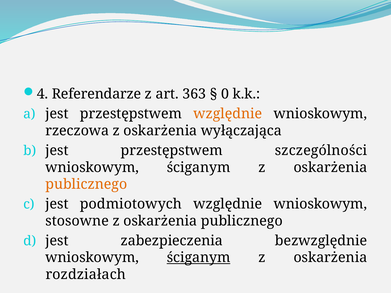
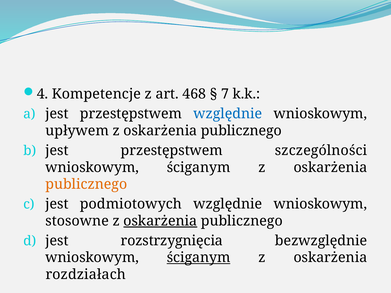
Referendarze: Referendarze -> Kompetencje (96, 94)
363: 363 -> 468 (194, 94)
0: 0 -> 7 (225, 94)
względnie colour: orange -> blue (228, 114)
rzeczowa: rzeczowa -> upływem (77, 131)
wyłączająca: wyłączająca -> publicznego (241, 131)
oskarżenia underline: none -> present (160, 221)
zabezpieczenia: zabezpieczenia -> rozstrzygnięcia (172, 241)
